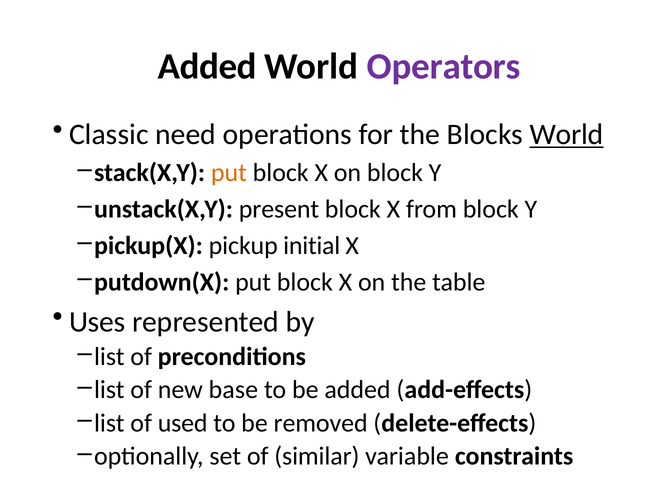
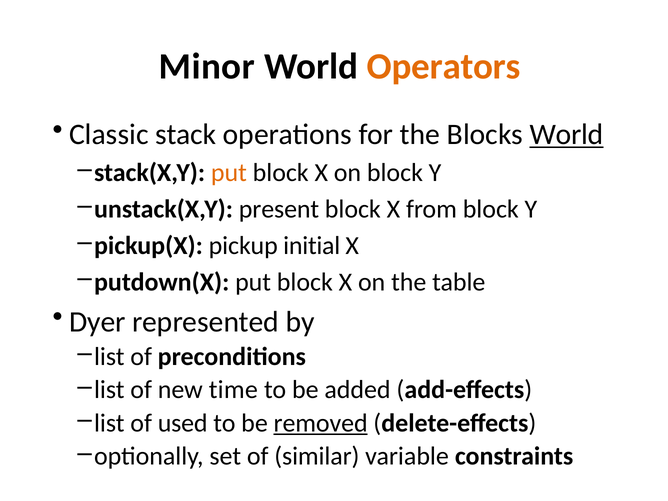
Added: Added -> Minor (207, 67)
Operators colour: purple -> orange (444, 67)
need: need -> stack (186, 135)
Uses: Uses -> Dyer (97, 322)
base: base -> time (233, 390)
removed underline: none -> present (321, 423)
